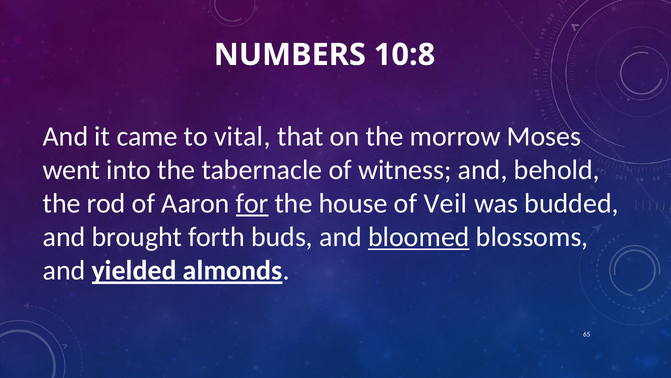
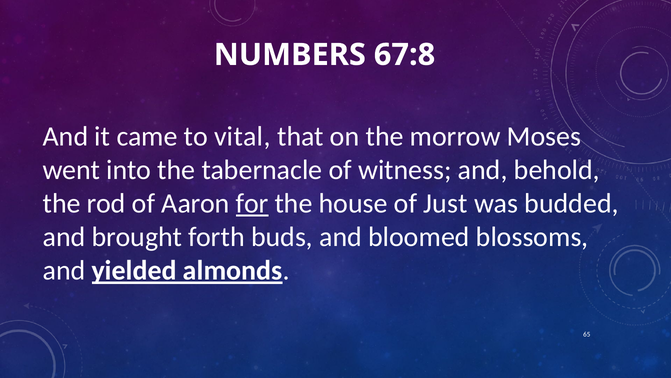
10:8: 10:8 -> 67:8 (405, 55)
Veil: Veil -> Just (446, 203)
bloomed underline: present -> none (419, 237)
